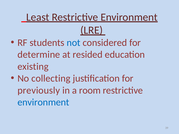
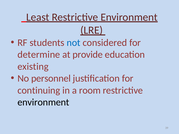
resided: resided -> provide (88, 55)
collecting: collecting -> personnel (51, 79)
previously: previously -> continuing (39, 90)
environment colour: blue -> black (43, 102)
